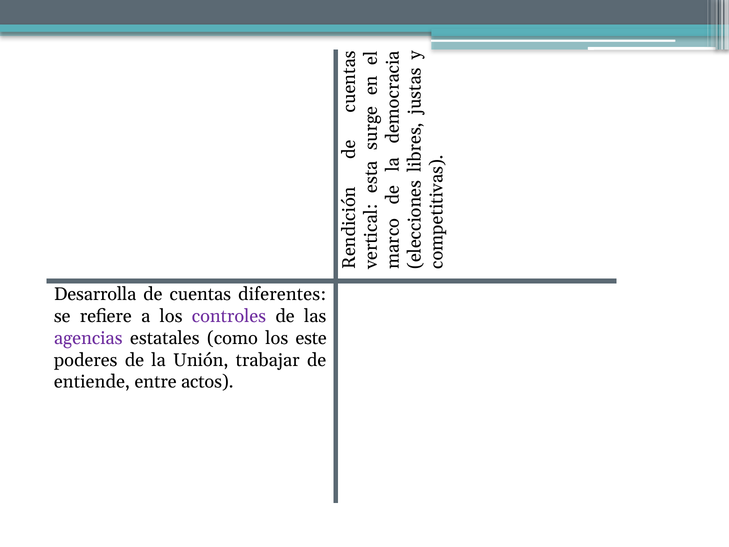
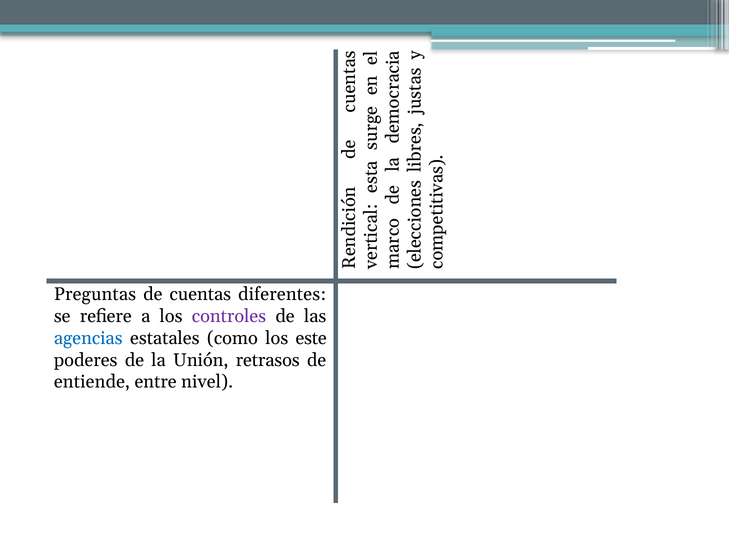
Desarrolla: Desarrolla -> Preguntas (95, 294)
agencias colour: purple -> blue (88, 338)
trabajar: trabajar -> retrasos (268, 360)
actos: actos -> nivel (207, 382)
